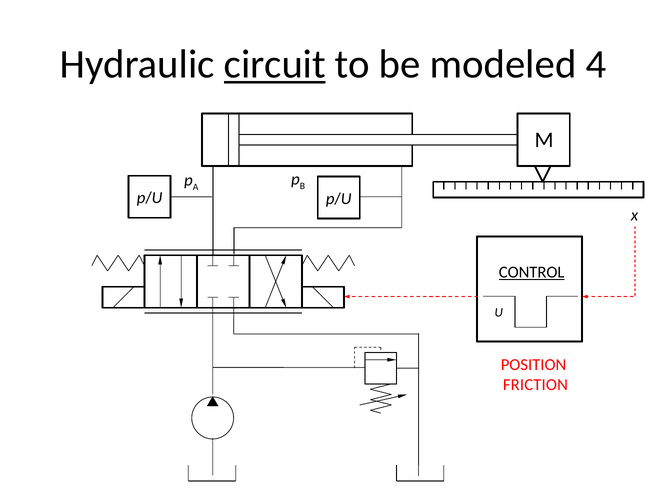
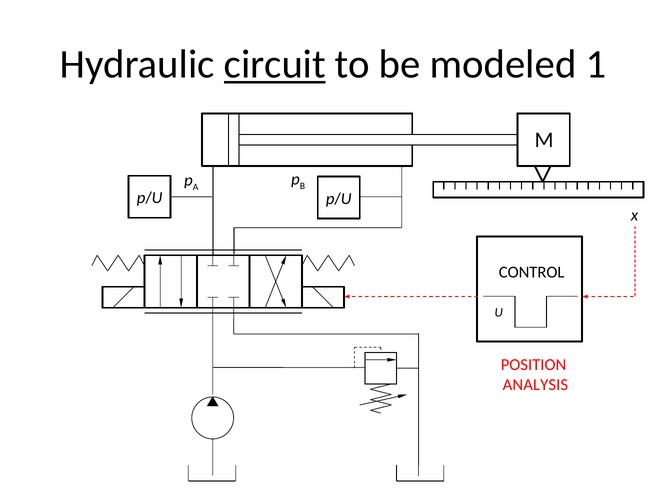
4: 4 -> 1 (596, 65)
CONTROL underline: present -> none (532, 272)
FRICTION: FRICTION -> ANALYSIS (535, 385)
